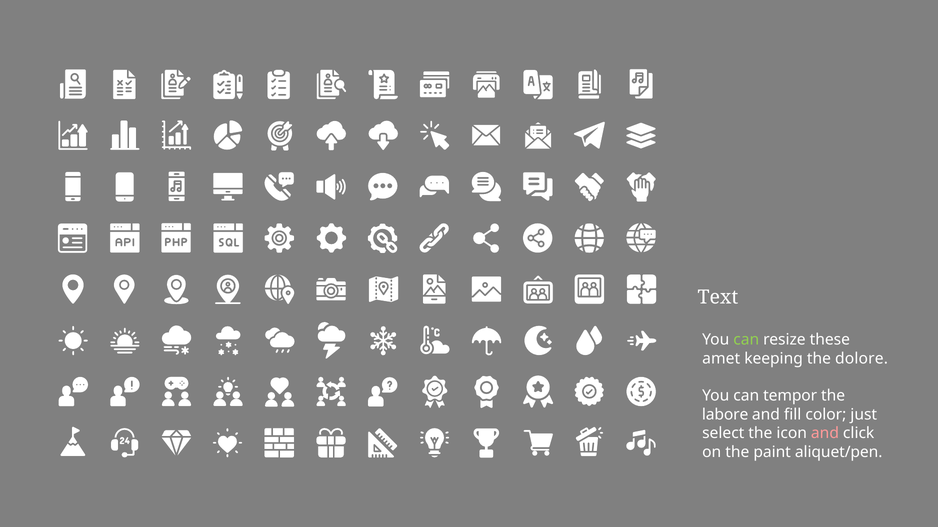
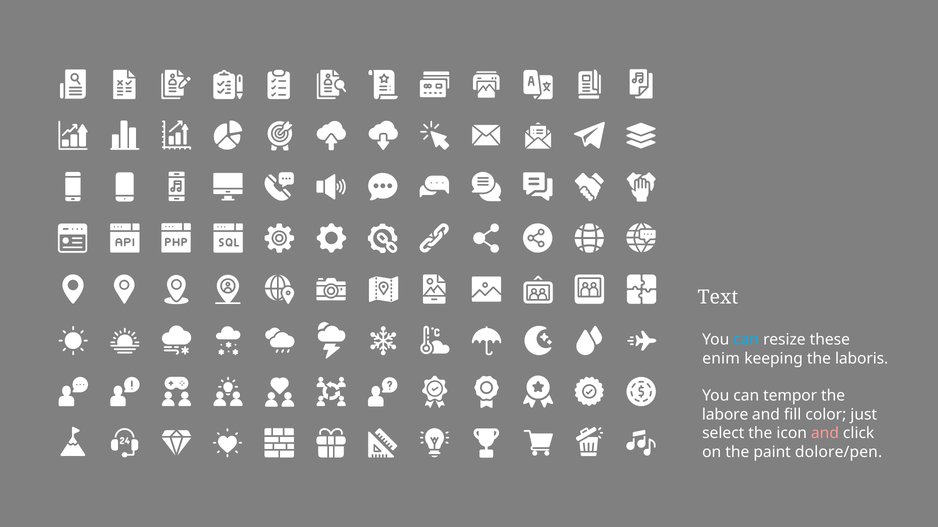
can colour: light green -> light blue (746, 340)
amet: amet -> enim (721, 359)
dolore: dolore -> laboris (862, 359)
aliquet/pen: aliquet/pen -> dolore/pen (839, 453)
